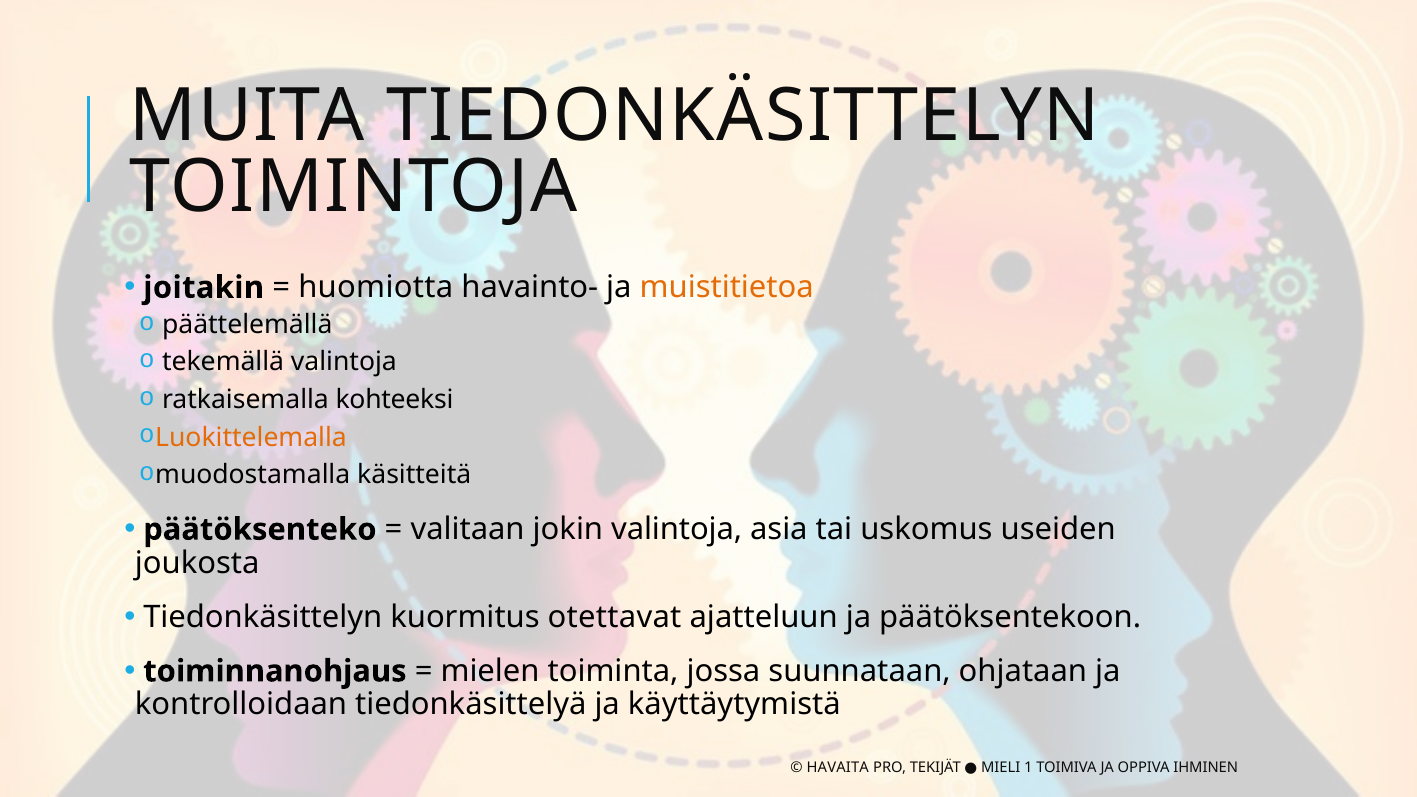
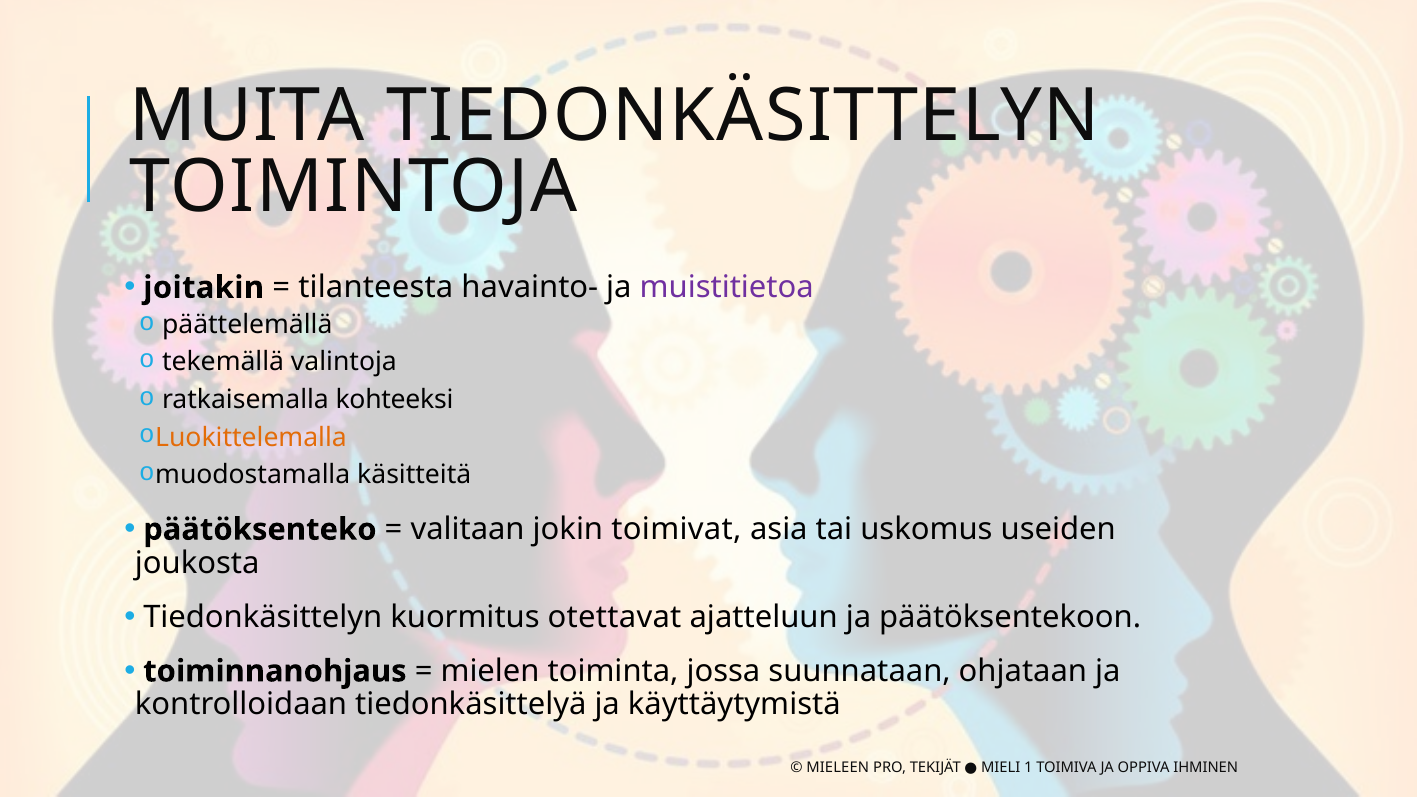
huomiotta: huomiotta -> tilanteesta (376, 288)
muistitietoa colour: orange -> purple (727, 288)
jokin valintoja: valintoja -> toimivat (676, 530)
HAVAITA: HAVAITA -> MIELEEN (838, 768)
